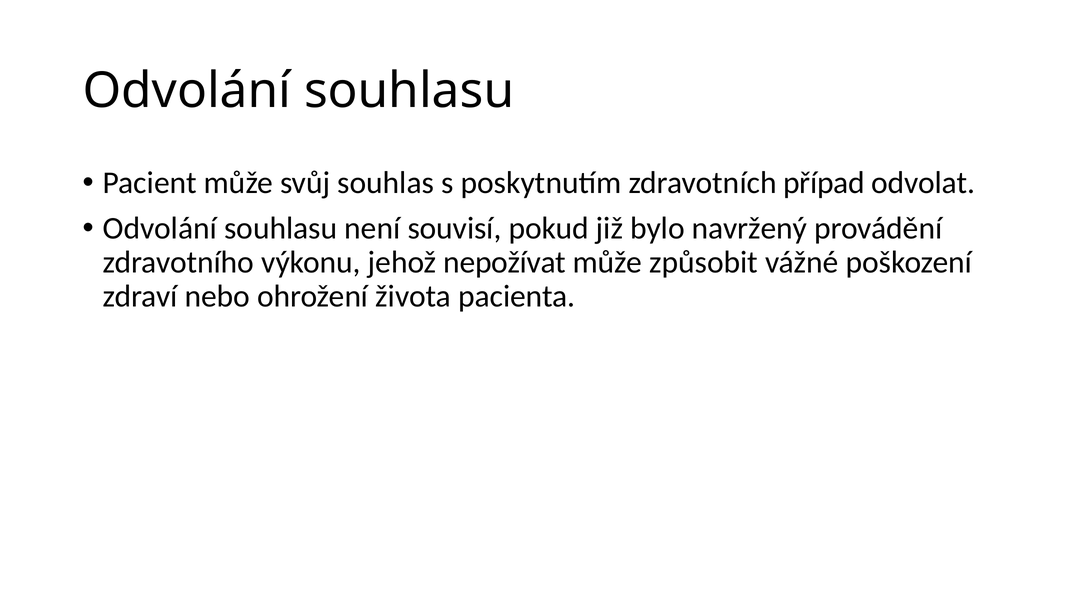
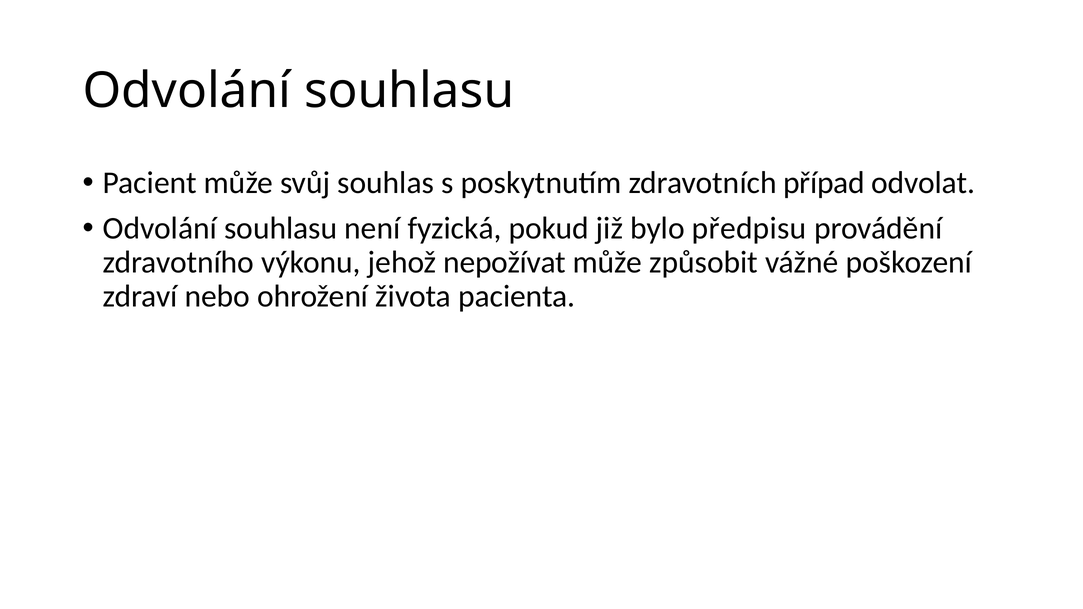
souvisí: souvisí -> fyzická (455, 228)
navržený: navržený -> předpisu (749, 228)
